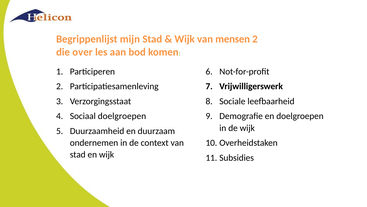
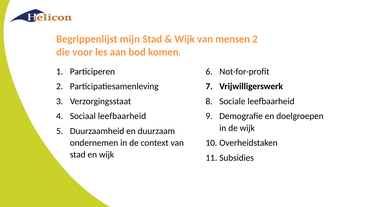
over: over -> voor (82, 52)
Sociaal doelgroepen: doelgroepen -> leefbaarheid (122, 116)
